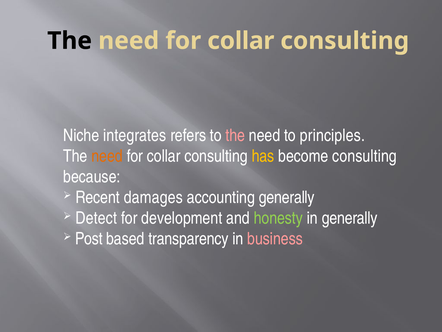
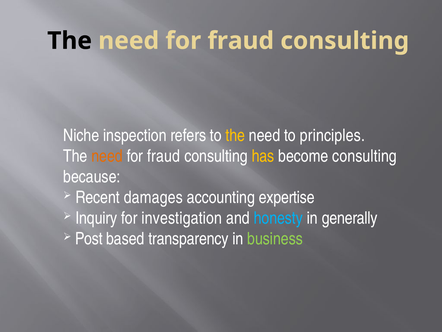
collar: collar -> fraud (241, 41)
integrates: integrates -> inspection (135, 135)
the colour: pink -> yellow (235, 135)
collar: collar -> fraud (164, 156)
accounting generally: generally -> expertise (287, 197)
Detect: Detect -> Inquiry (96, 218)
development: development -> investigation (182, 218)
honesty colour: light green -> light blue (278, 218)
business colour: pink -> light green (275, 238)
